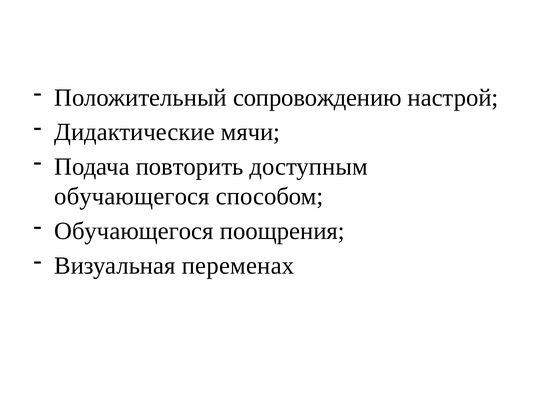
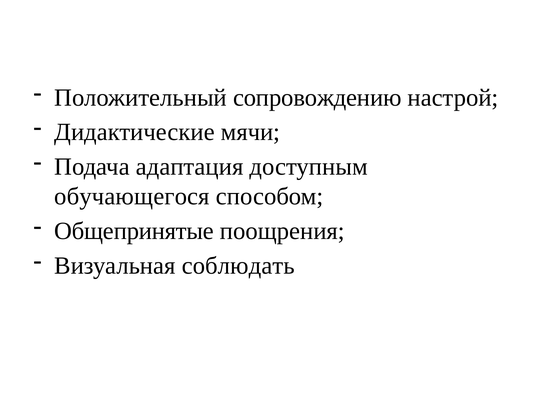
повторить: повторить -> адаптация (190, 167)
Обучающегося: Обучающегося -> Общепринятые (134, 231)
переменах: переменах -> соблюдать (238, 266)
